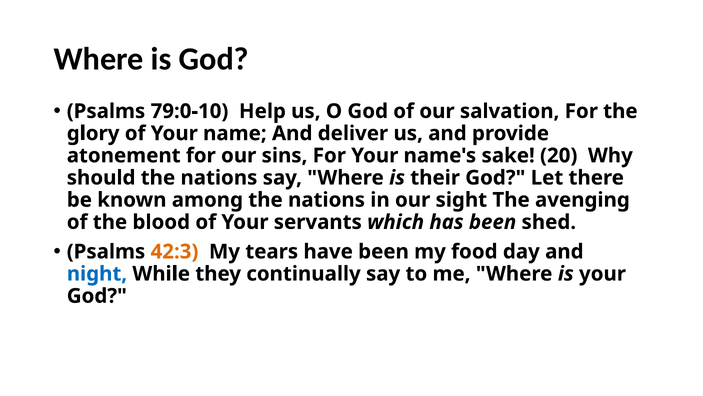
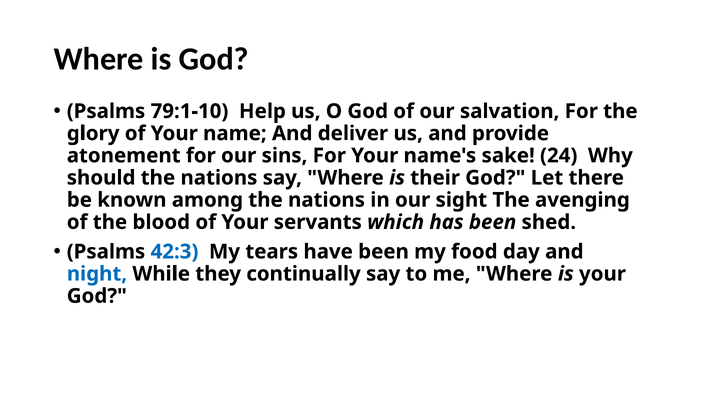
79:0-10: 79:0-10 -> 79:1-10 (189, 111)
20: 20 -> 24 (559, 155)
42:3 colour: orange -> blue (174, 251)
